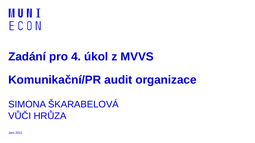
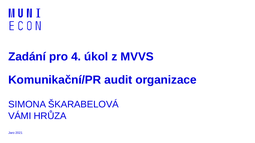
VŮČI: VŮČI -> VÁMI (20, 116)
